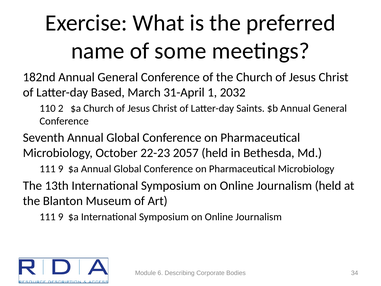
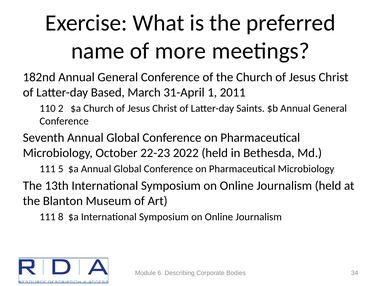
some: some -> more (180, 51)
2032: 2032 -> 2011 (233, 92)
2057: 2057 -> 2022 (186, 153)
9: 9 -> 5 (61, 169)
9: 9 -> 8 (61, 217)
